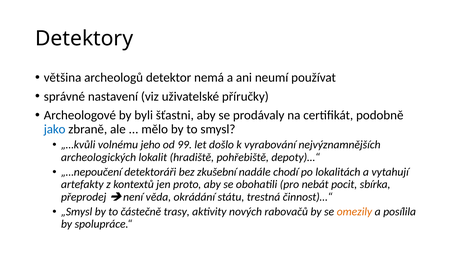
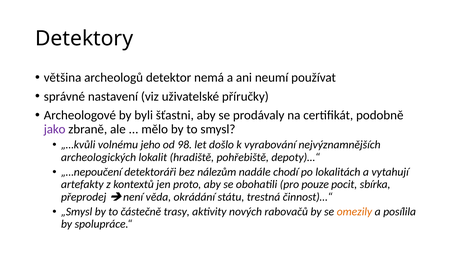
jako colour: blue -> purple (55, 129)
99: 99 -> 98 (185, 145)
zkušební: zkušební -> nálezům (217, 172)
nebát: nebát -> pouze (315, 185)
